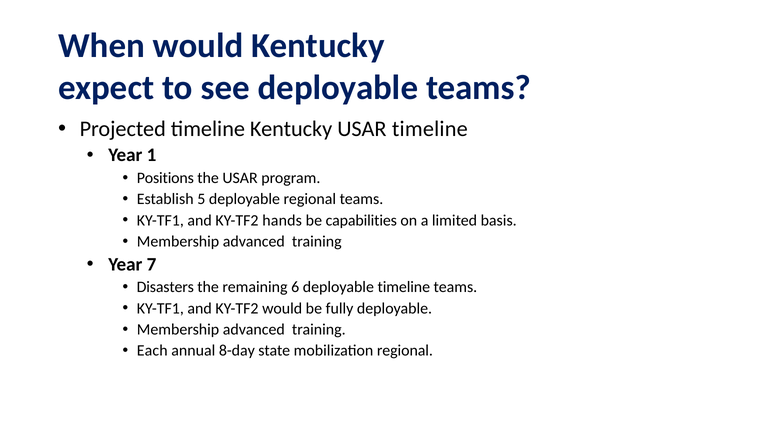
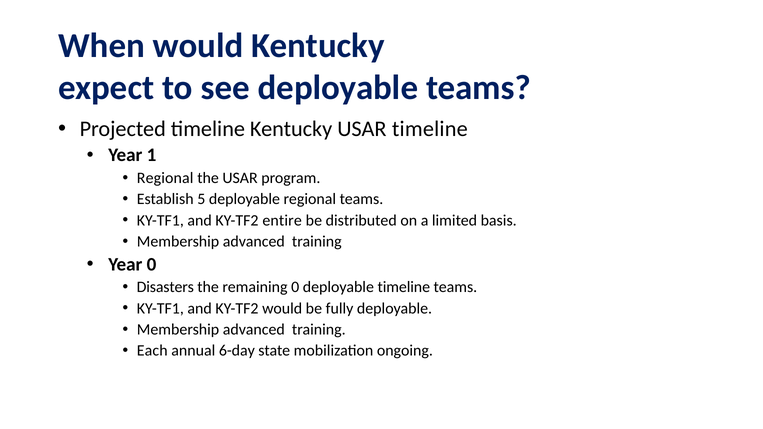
Positions: Positions -> Regional (165, 178)
hands: hands -> entire (282, 220)
capabilities: capabilities -> distributed (361, 220)
Year 7: 7 -> 0 (151, 264)
remaining 6: 6 -> 0 (295, 287)
8-day: 8-day -> 6-day (237, 351)
mobilization regional: regional -> ongoing (405, 351)
